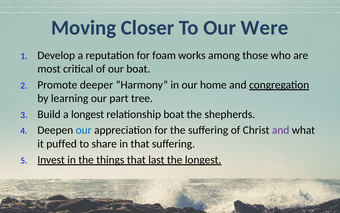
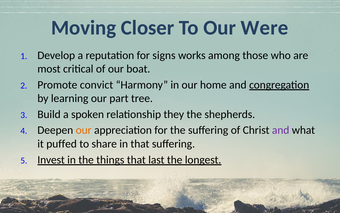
foam: foam -> signs (164, 55)
deeper: deeper -> convict (97, 85)
a longest: longest -> spoken (88, 114)
relationship boat: boat -> they (174, 114)
our colour: blue -> orange (84, 130)
